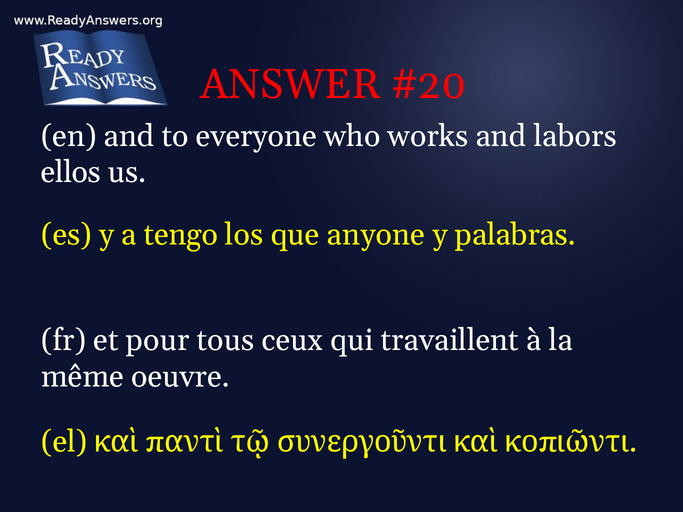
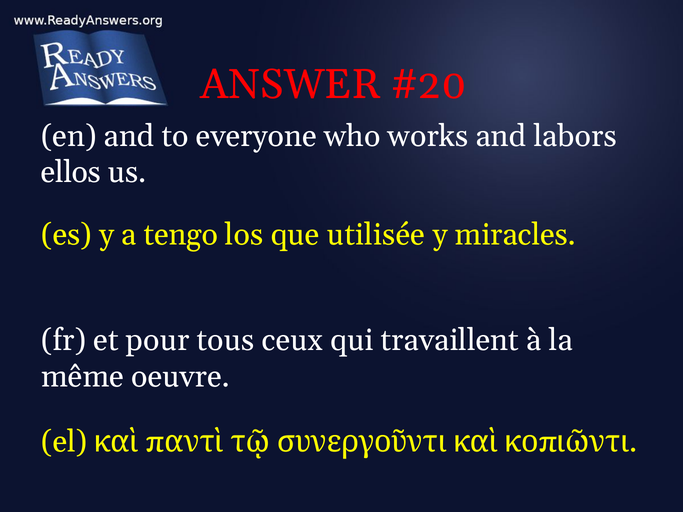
anyone: anyone -> utilisée (376, 235)
palabras: palabras -> miracles (515, 235)
